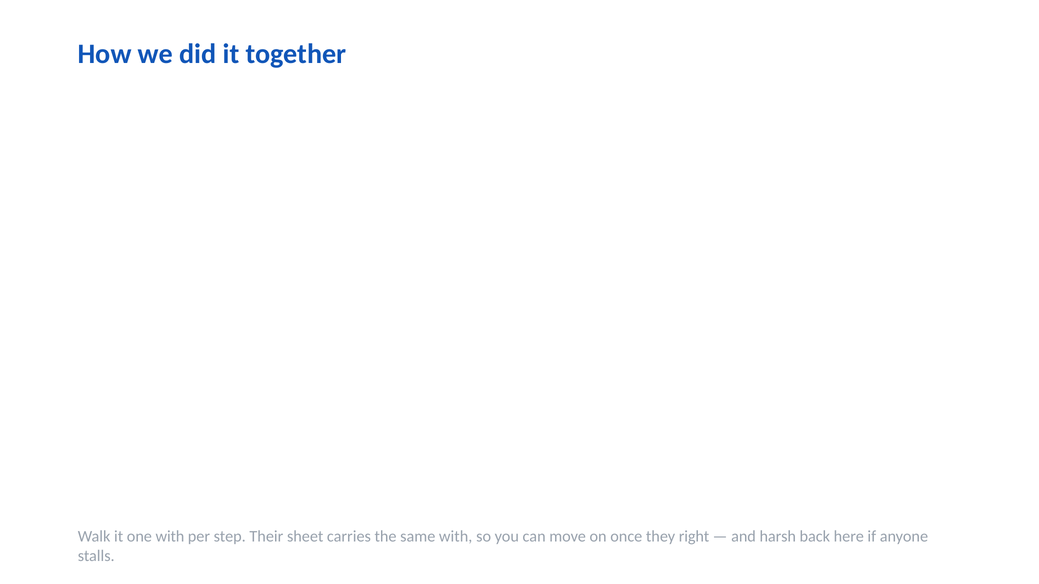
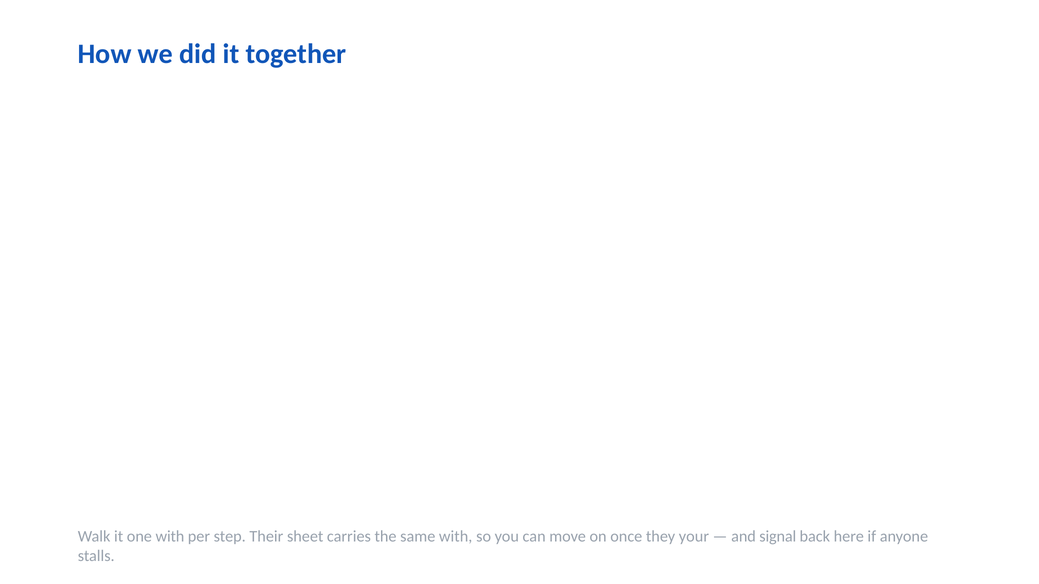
right: right -> your (694, 537)
harsh: harsh -> signal (778, 537)
